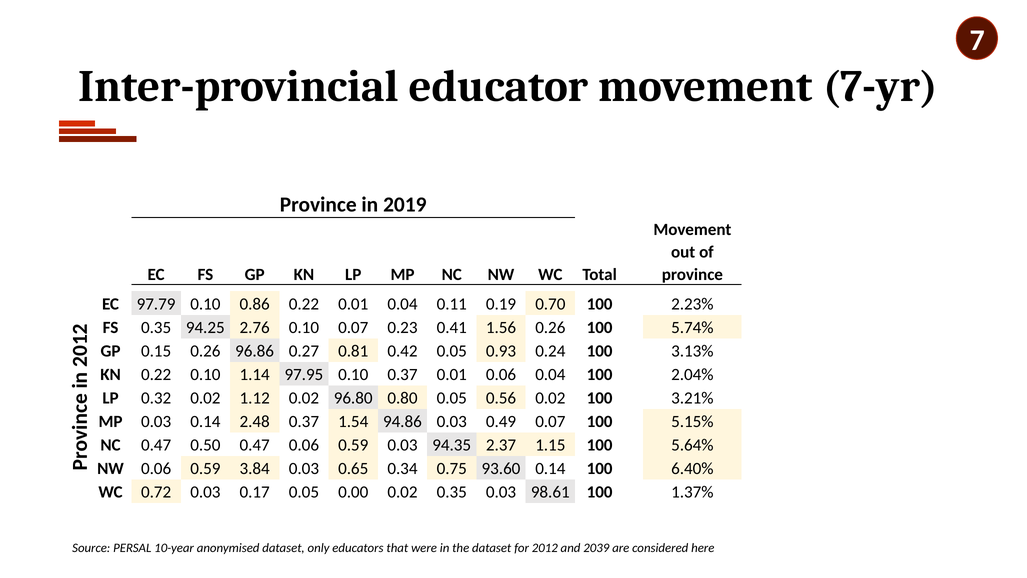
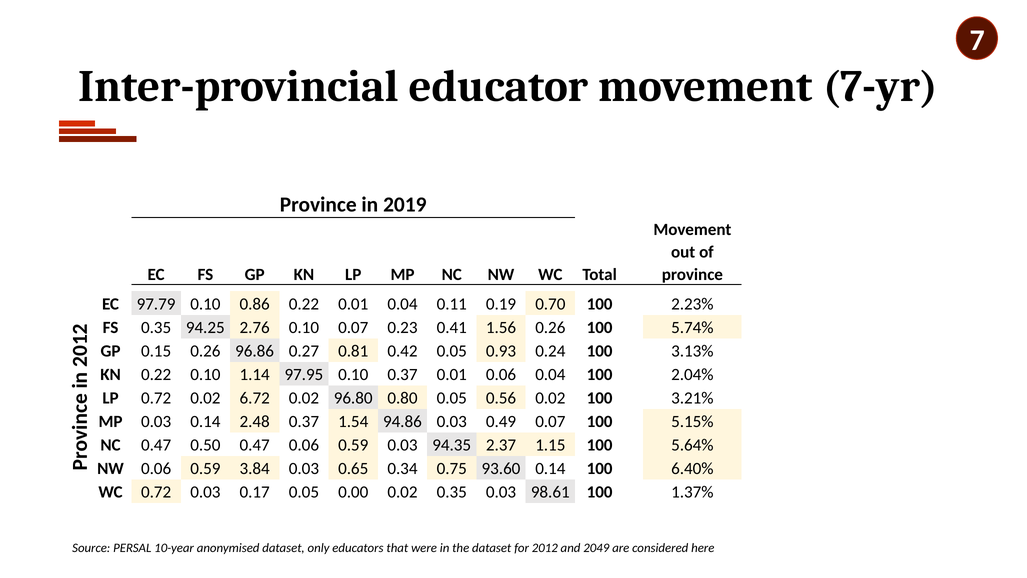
LP 0.32: 0.32 -> 0.72 (156, 398)
1.12: 1.12 -> 6.72 (255, 398)
2039: 2039 -> 2049 (596, 548)
